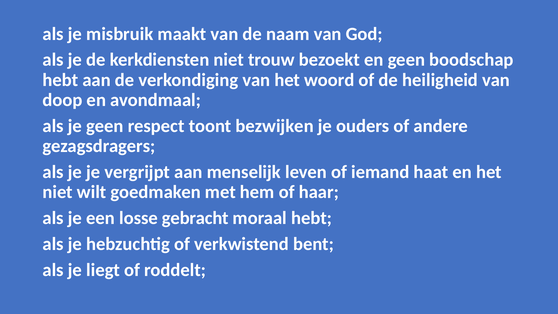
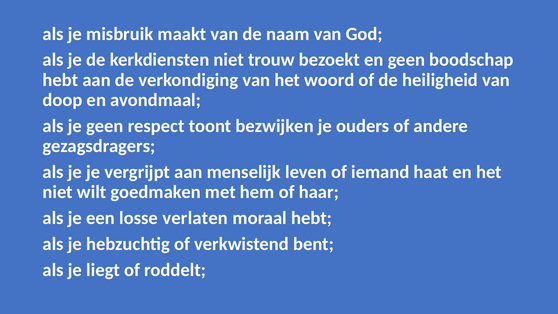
gebracht: gebracht -> verlaten (195, 218)
